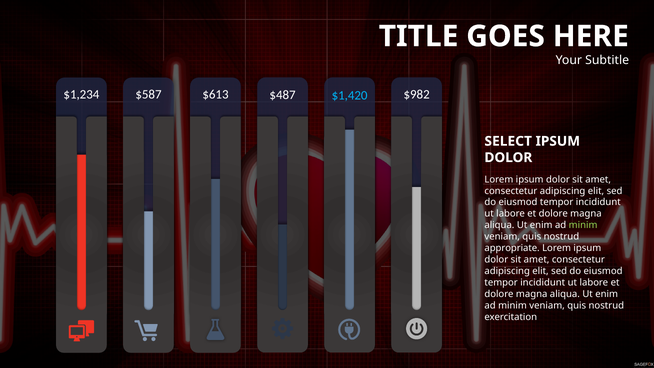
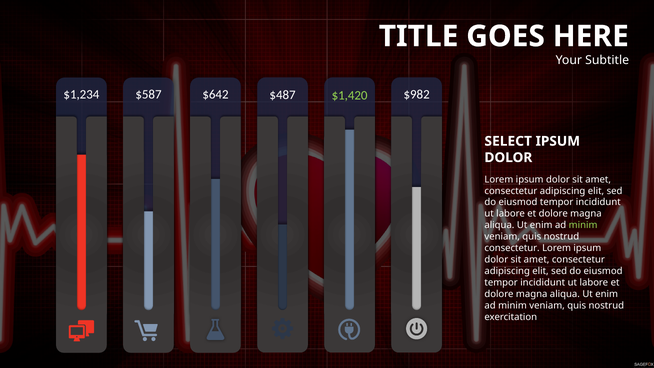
$613: $613 -> $642 (216, 94)
$1,420 colour: light blue -> light green (350, 96)
appropriate: appropriate -> consectetur (512, 248)
